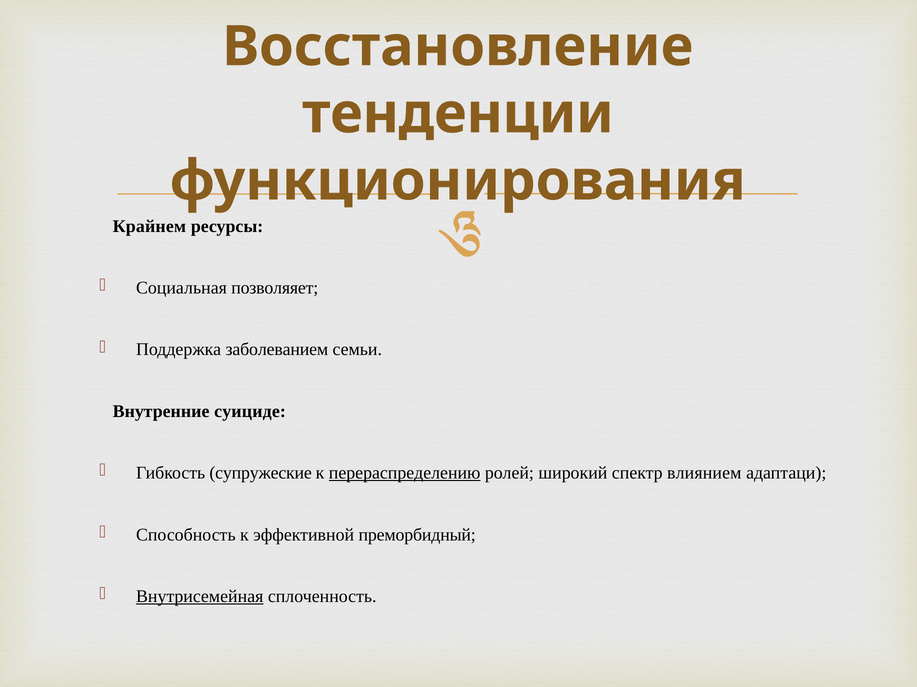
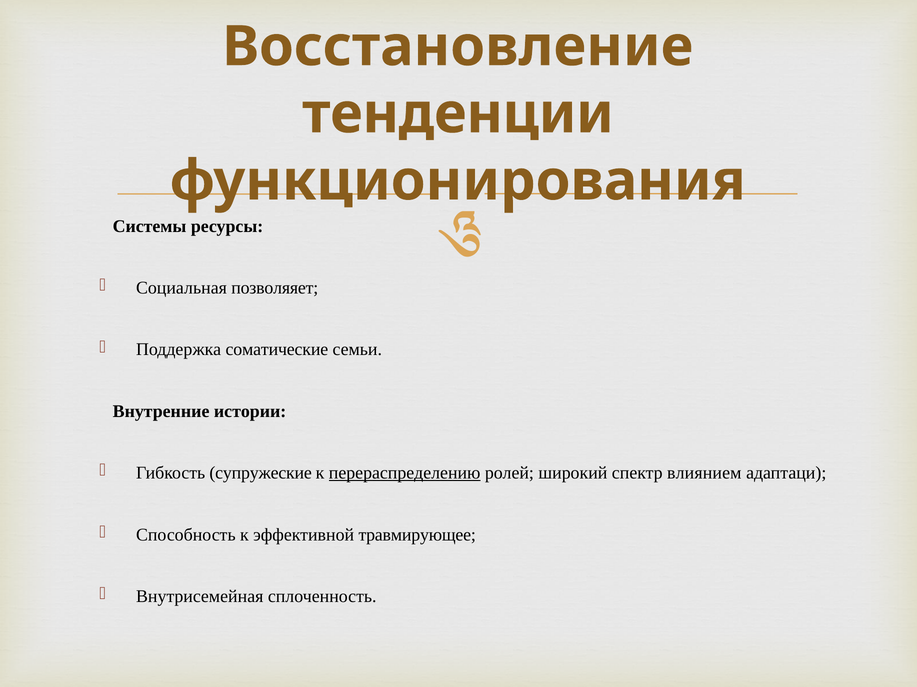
Крайнем: Крайнем -> Системы (150, 226)
заболеванием: заболеванием -> соматические (277, 350)
суициде: суициде -> истории (250, 412)
преморбидный: преморбидный -> травмирующее (417, 535)
Внутрисемейная underline: present -> none (200, 597)
